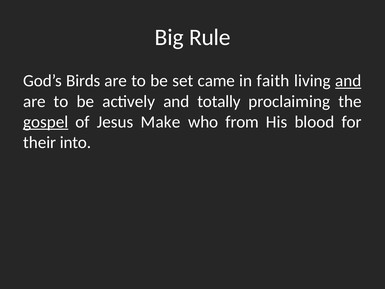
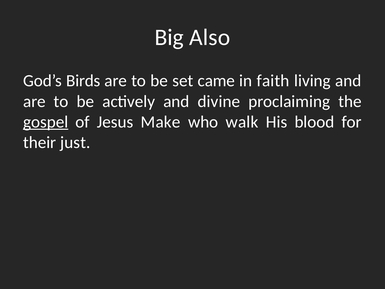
Rule: Rule -> Also (210, 37)
and underline: present -> none (348, 81)
totally: totally -> divine (219, 101)
from: from -> walk (242, 122)
into: into -> just (75, 142)
